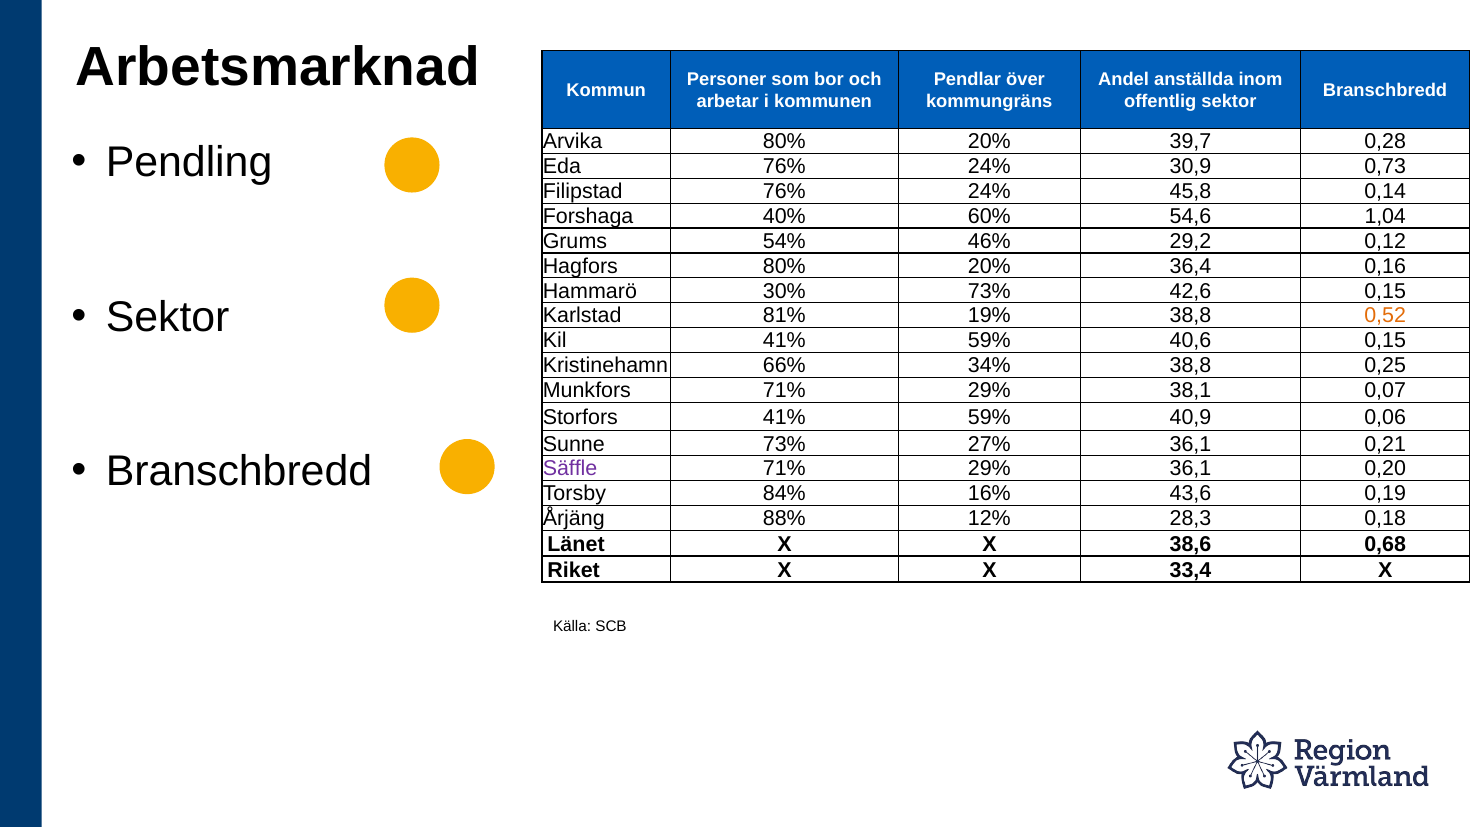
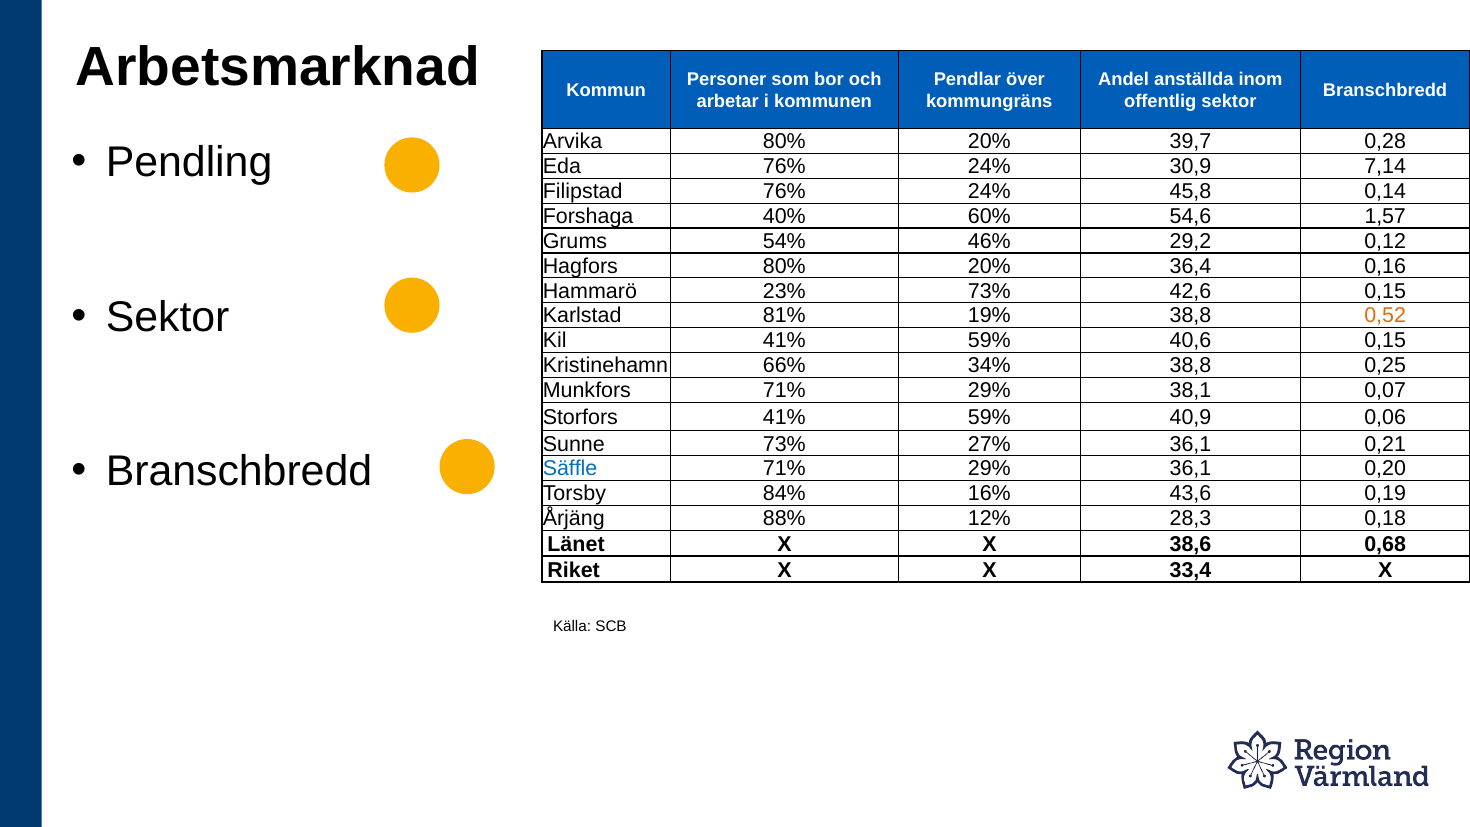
0,73: 0,73 -> 7,14 (1385, 167)
1,04: 1,04 -> 1,57 (1385, 216)
30%: 30% -> 23% (784, 291)
Säffle colour: purple -> blue (570, 469)
